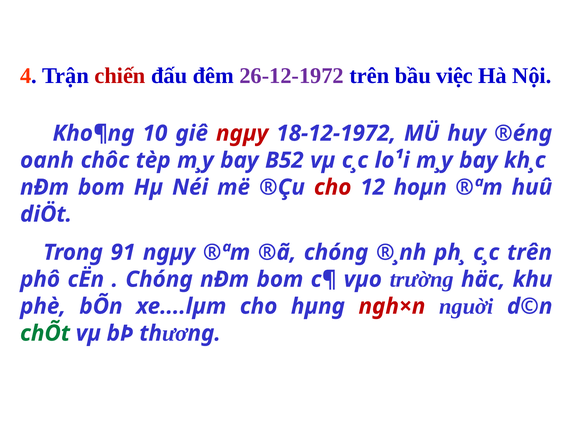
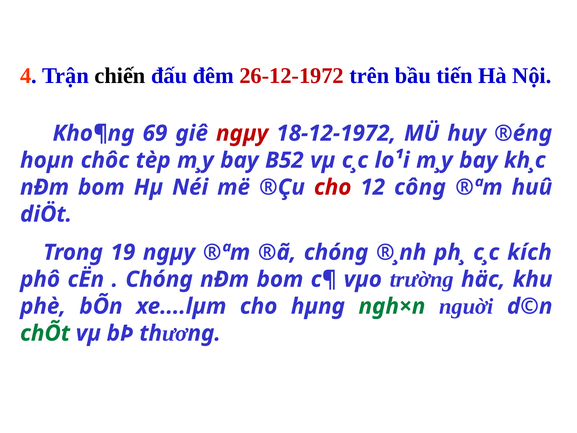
chiến colour: red -> black (120, 76)
26-12-1972 colour: purple -> red (292, 76)
việc: việc -> tiến (454, 76)
10: 10 -> 69 (155, 133)
oanh: oanh -> hoµn (47, 160)
hoµn: hoµn -> công (420, 187)
91: 91 -> 19 (123, 252)
c¸c trên: trên -> kích (529, 252)
ngh×n colour: red -> green (392, 306)
